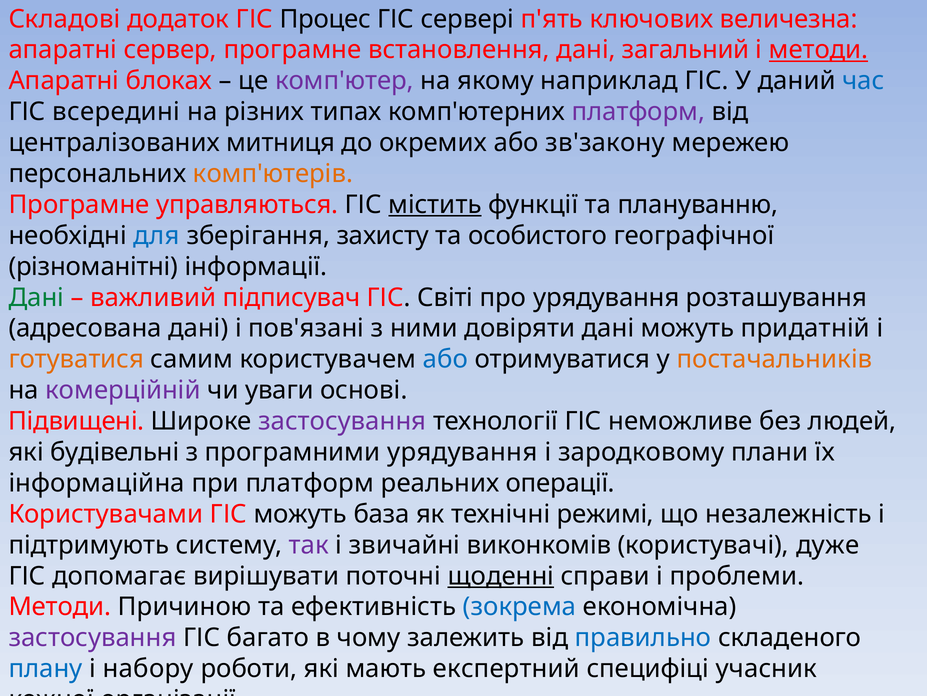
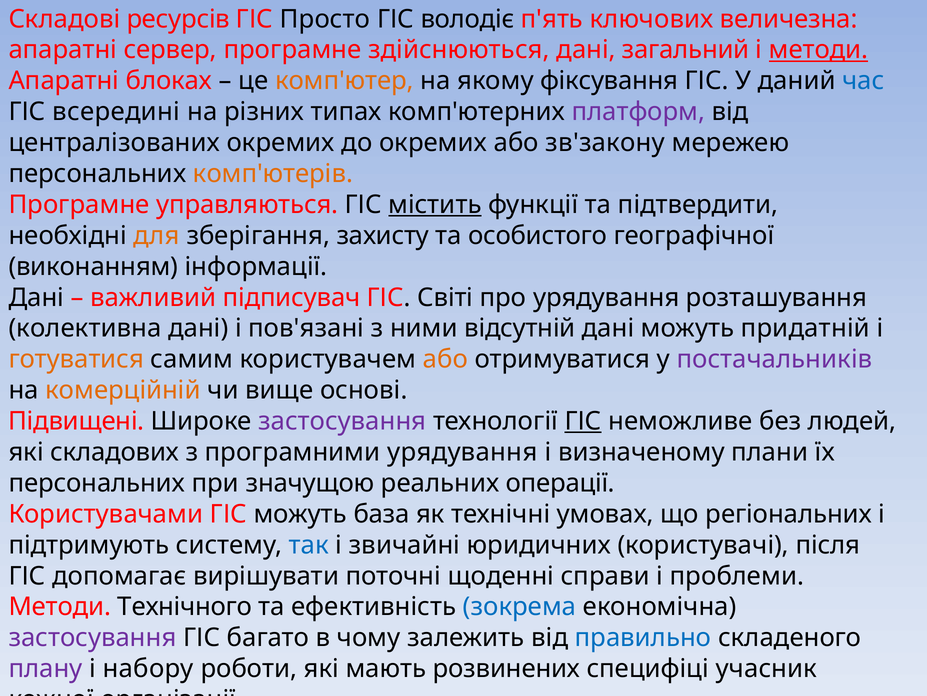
додаток: додаток -> ресурсів (178, 19)
Процес: Процес -> Просто (325, 19)
сервері: сервері -> володіє (467, 19)
встановлення: встановлення -> здійснюються (459, 50)
комп'ютер colour: purple -> orange (344, 81)
наприклад: наприклад -> фіксування (609, 81)
централізованих митниця: митниця -> окремих (281, 143)
плануванню: плануванню -> підтвердити (698, 204)
для colour: blue -> orange (156, 235)
різноманітні: різноманітні -> виконанням (93, 266)
Дані colour: green -> black (36, 297)
адресована: адресована -> колективна (85, 328)
довіряти: довіряти -> відсутній (520, 328)
або colour: blue -> orange (445, 359)
постачальників colour: orange -> purple (774, 359)
комерційній colour: purple -> orange (123, 390)
уваги: уваги -> вище (279, 390)
ГІС underline: none -> present (583, 421)
будівельні: будівельні -> складових (115, 452)
зародковому: зародковому -> визначеному (641, 452)
інформаційна: інформаційна -> персональних (97, 483)
при платформ: платформ -> значущою (310, 483)
режимі: режимі -> умовах (605, 514)
незалежність: незалежність -> регіональних (789, 514)
так colour: purple -> blue (309, 544)
виконкомів: виконкомів -> юридичних (539, 544)
дуже: дуже -> після (828, 544)
щоденні underline: present -> none (501, 575)
Причиною: Причиною -> Технічного (185, 606)
плану colour: blue -> purple (46, 668)
експертний: експертний -> розвинених (507, 668)
